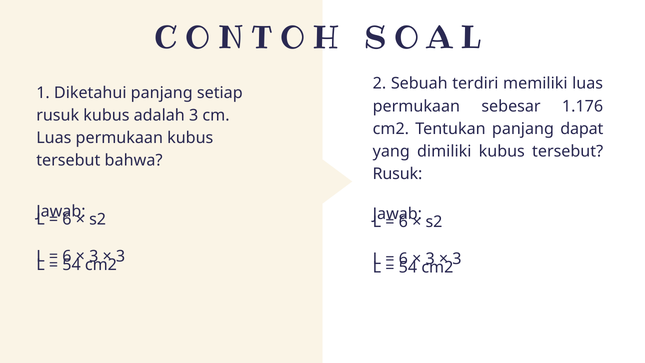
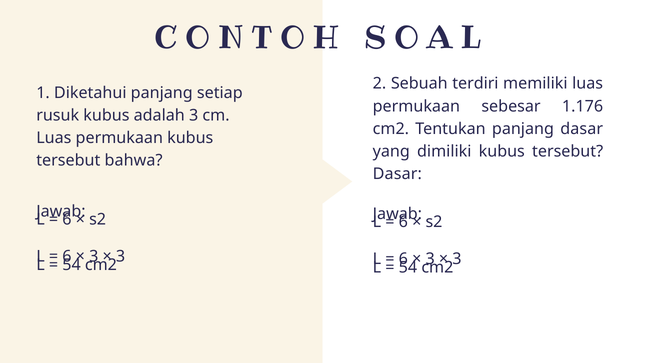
panjang dapat: dapat -> dasar (582, 129)
Rusuk: Rusuk -> Dasar (397, 174)
